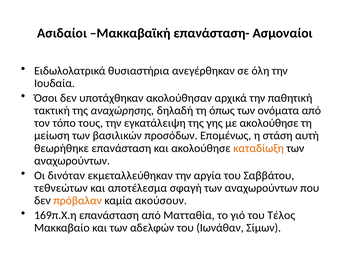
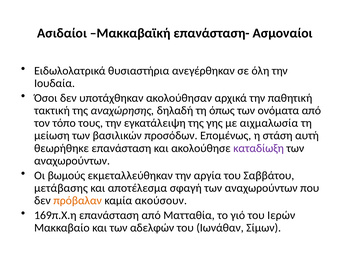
με ακολούθησε: ακολούθησε -> αιχμαλωσία (269, 123)
καταδίωξη colour: orange -> purple (259, 148)
δινόταν: δινόταν -> βωμούς (66, 176)
τεθνεώτων: τεθνεώτων -> μετάβασης (61, 188)
Τέλος: Τέλος -> Ιερών (281, 216)
